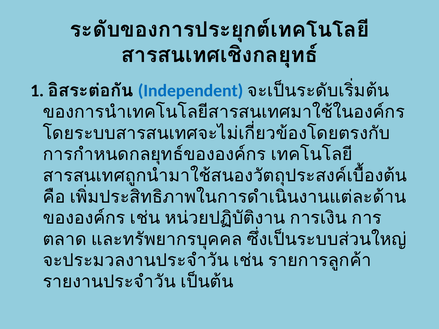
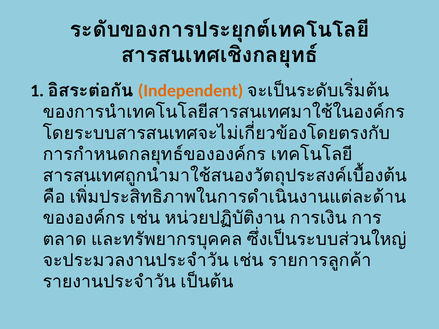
Independent colour: blue -> orange (191, 91)
